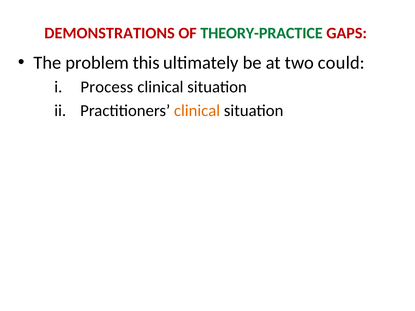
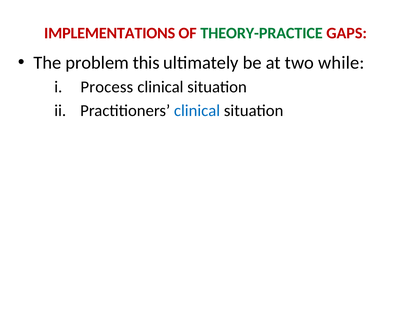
DEMONSTRATIONS: DEMONSTRATIONS -> IMPLEMENTATIONS (110, 33)
could: could -> while (341, 63)
clinical colour: orange -> blue (197, 111)
